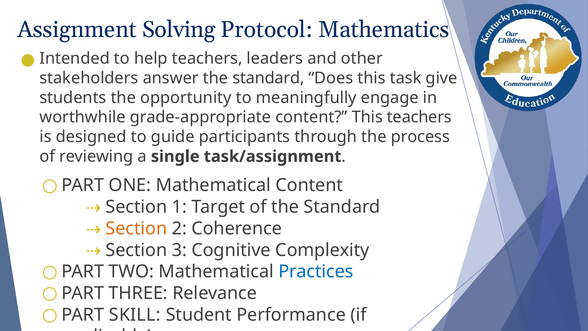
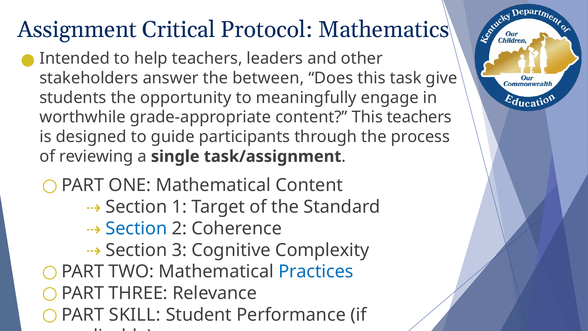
Solving: Solving -> Critical (179, 29)
answer the standard: standard -> between (268, 78)
Section colour: orange -> blue (136, 228)
